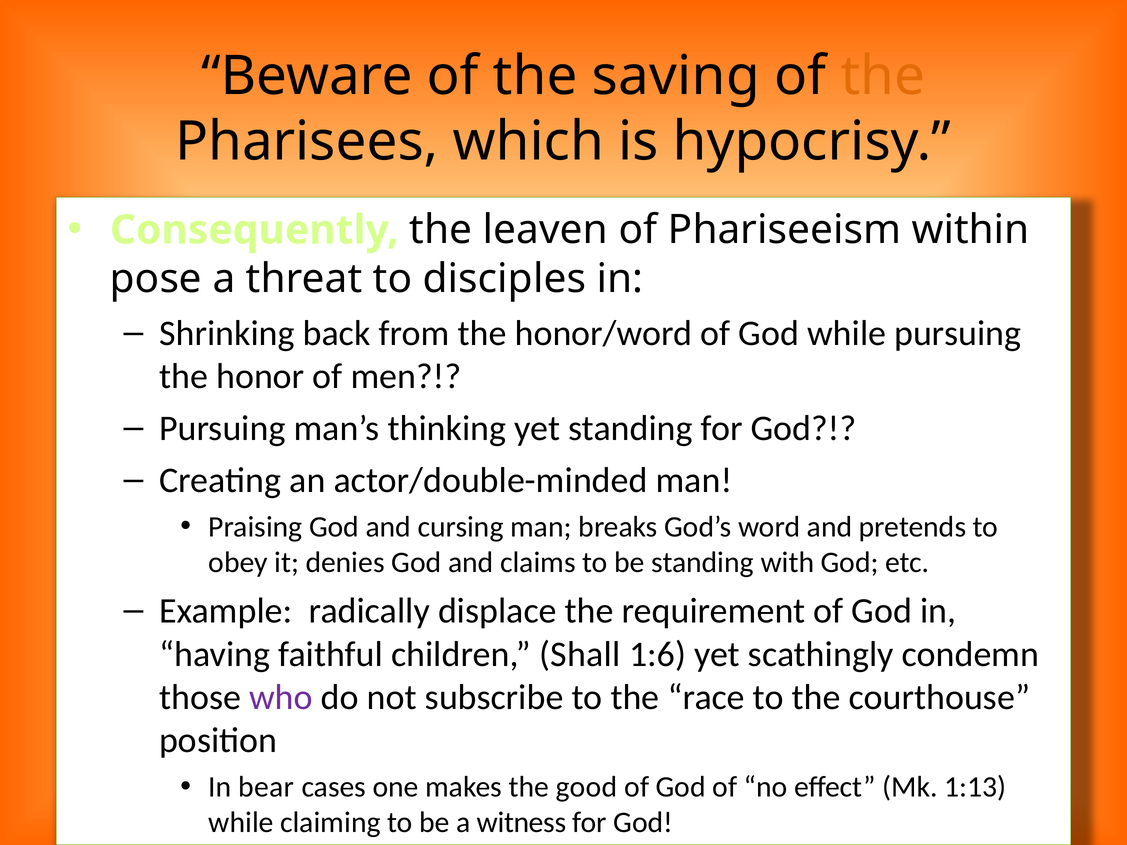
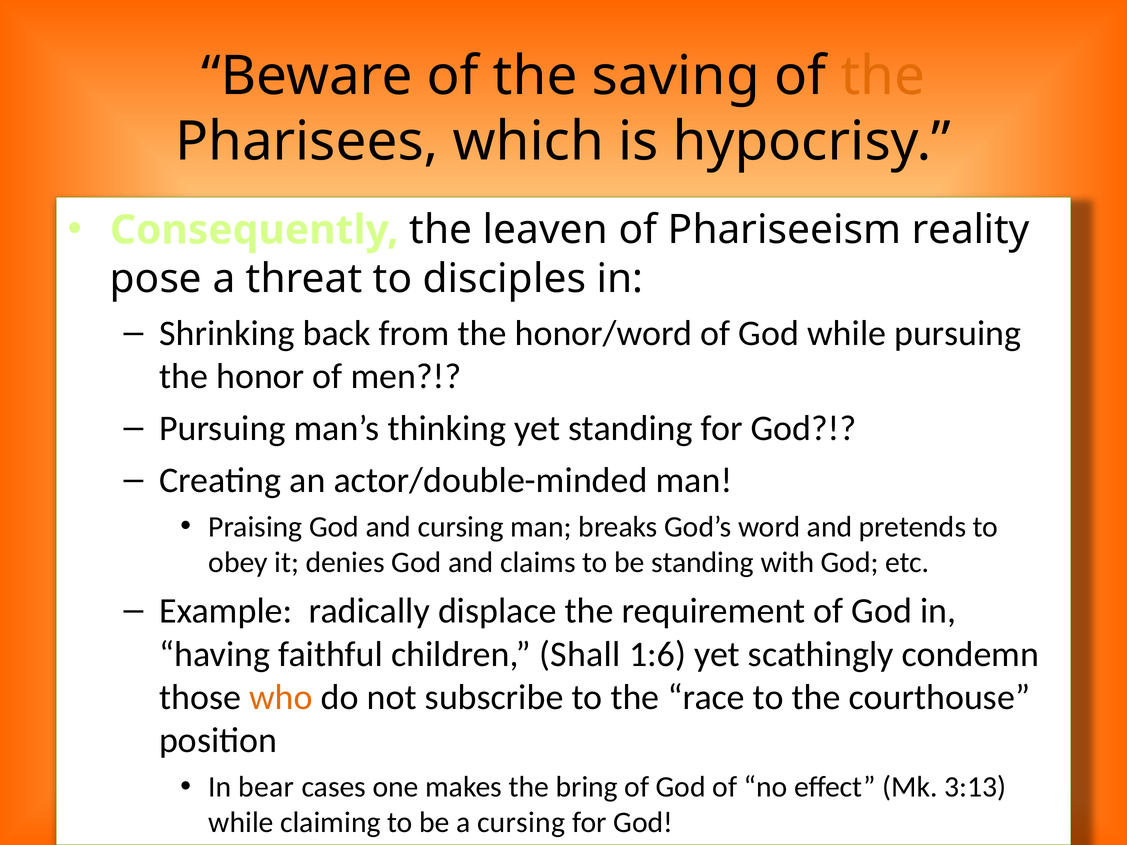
within: within -> reality (971, 230)
who colour: purple -> orange (281, 698)
good: good -> bring (587, 787)
1:13: 1:13 -> 3:13 (975, 787)
a witness: witness -> cursing (521, 823)
